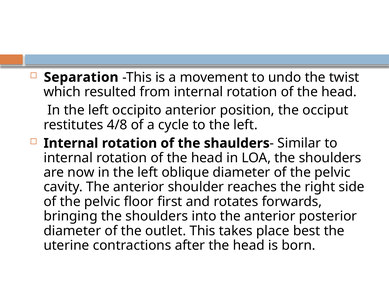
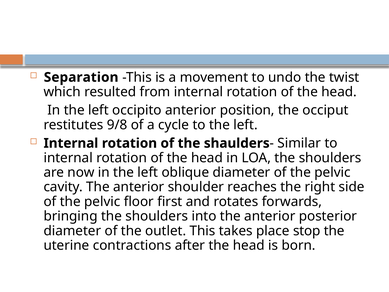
4/8: 4/8 -> 9/8 (117, 125)
best: best -> stop (307, 231)
